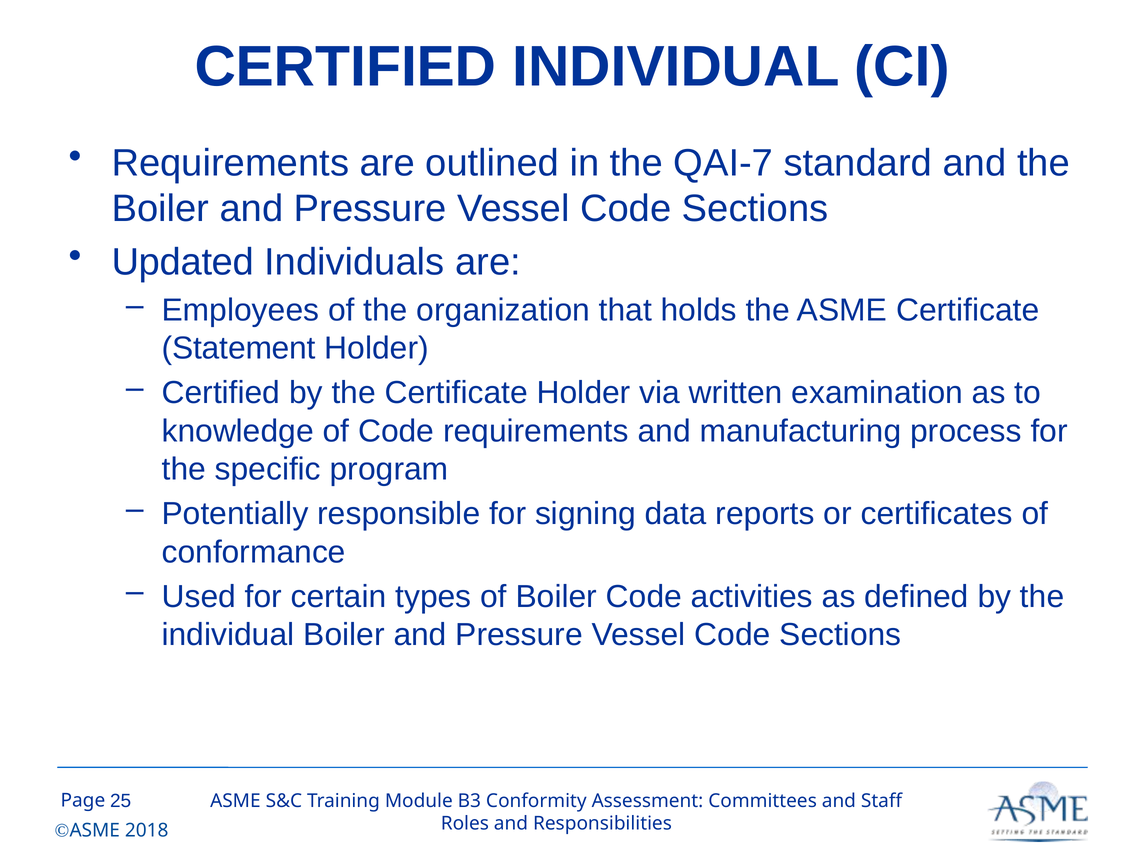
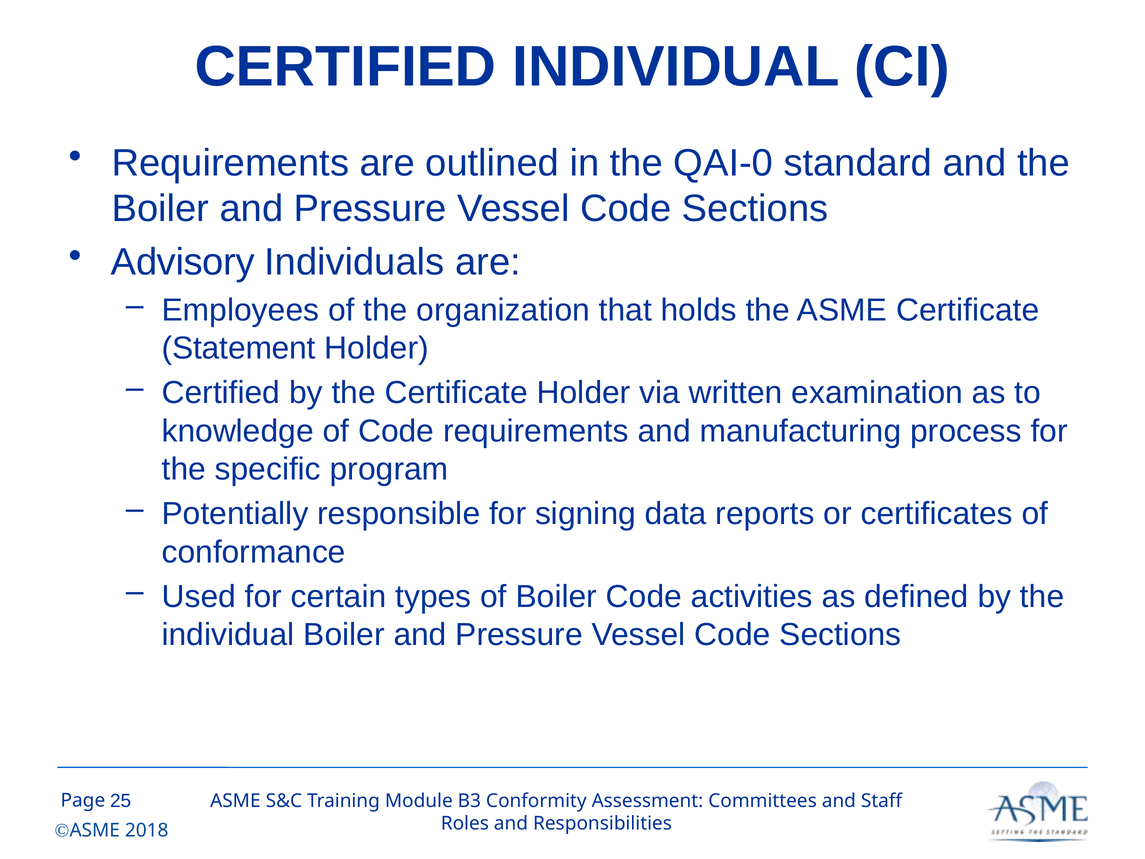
QAI-7: QAI-7 -> QAI-0 (723, 163)
Updated: Updated -> Advisory (183, 262)
